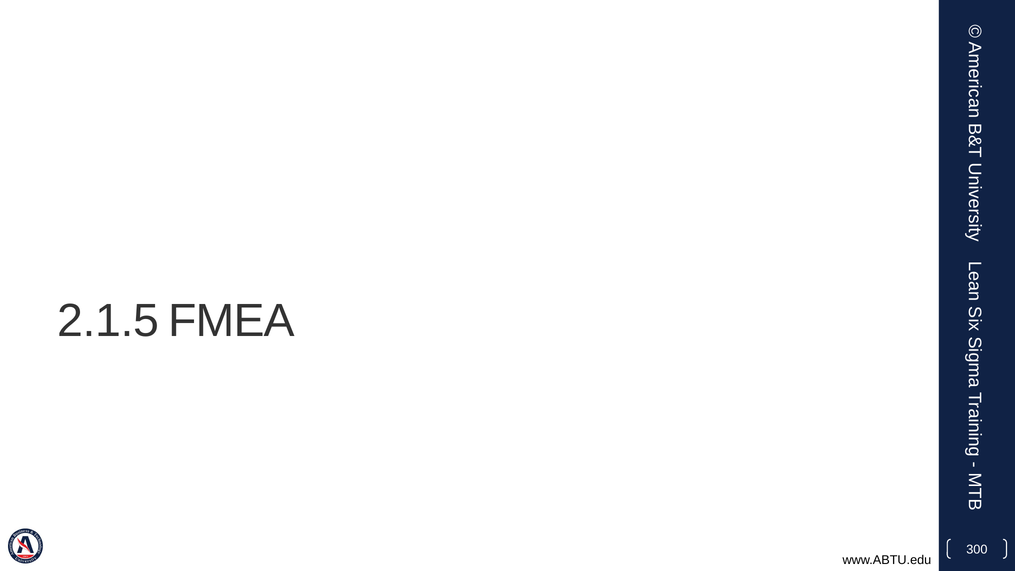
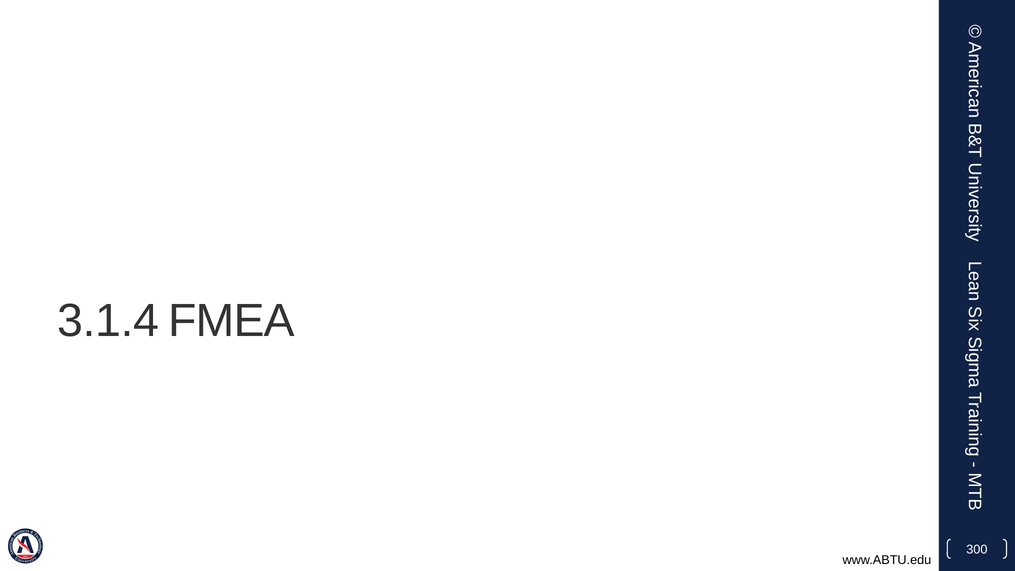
2.1.5: 2.1.5 -> 3.1.4 (108, 321)
